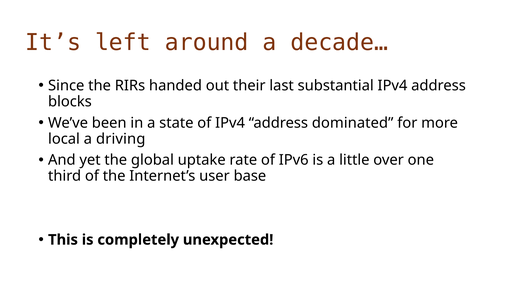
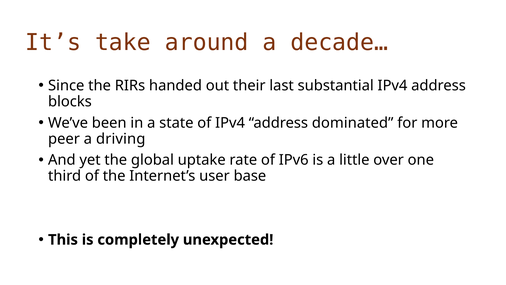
left: left -> take (123, 43)
local: local -> peer (64, 139)
